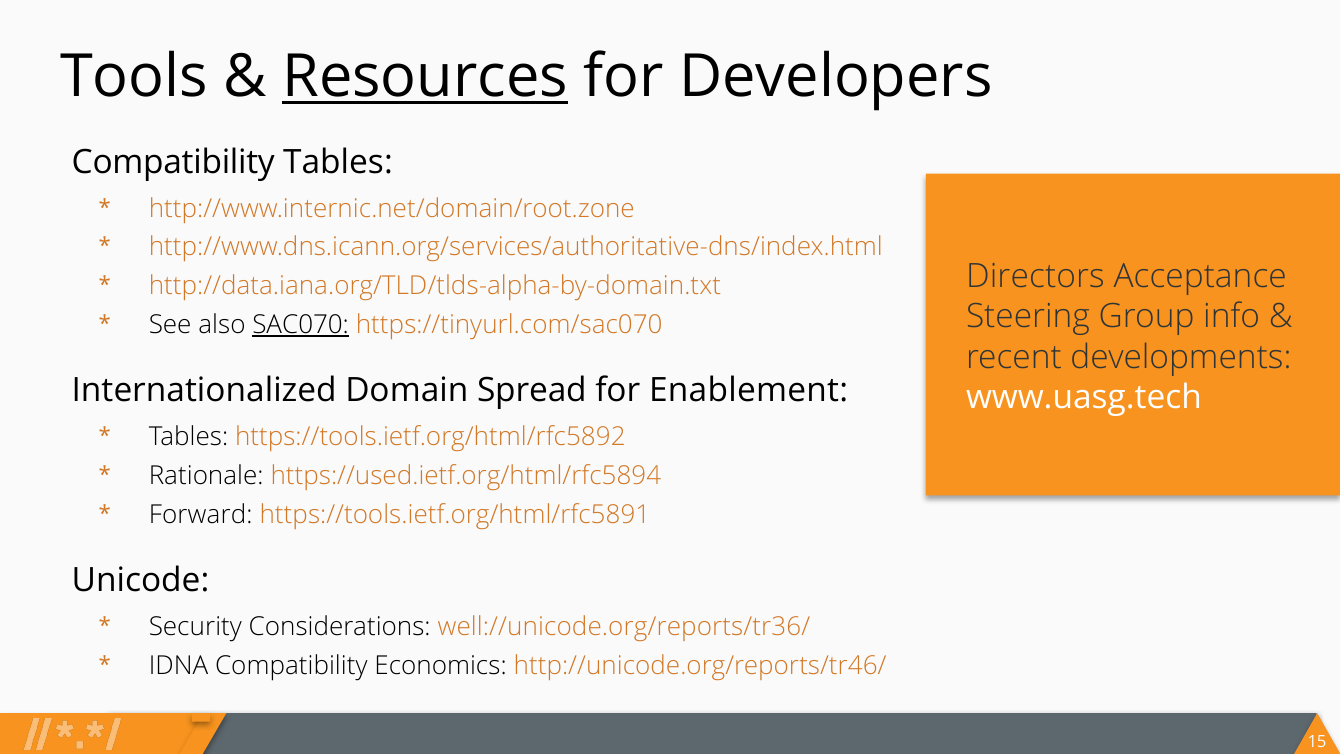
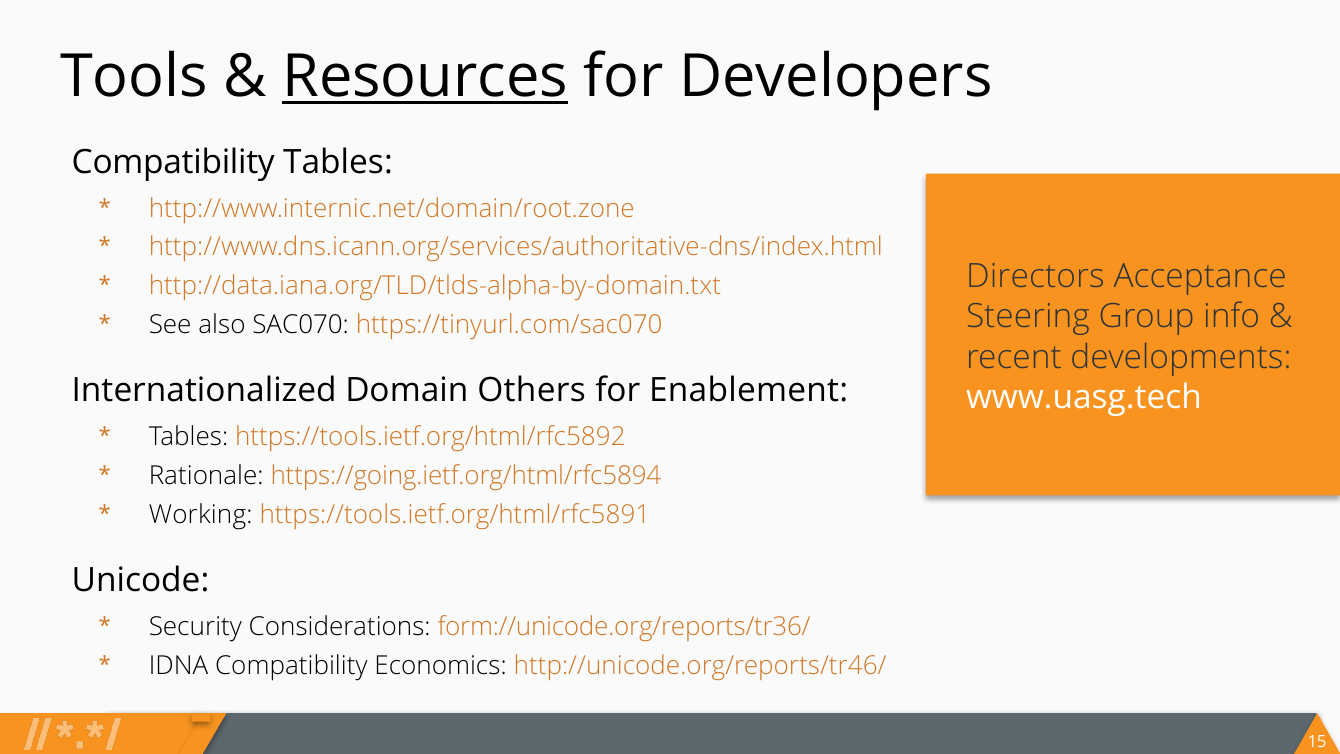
SAC070 underline: present -> none (301, 325)
Spread: Spread -> Others (532, 391)
https://used.ietf.org/html/rfc5894: https://used.ietf.org/html/rfc5894 -> https://going.ietf.org/html/rfc5894 (466, 476)
Forward: Forward -> Working (201, 514)
well://unicode.org/reports/tr36/: well://unicode.org/reports/tr36/ -> form://unicode.org/reports/tr36/ (624, 627)
